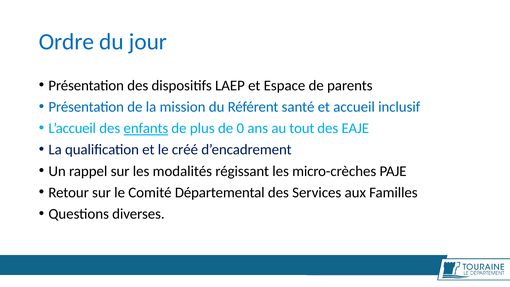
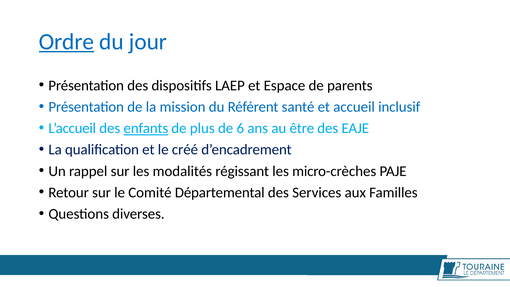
Ordre underline: none -> present (66, 42)
0: 0 -> 6 (240, 128)
tout: tout -> être (302, 128)
